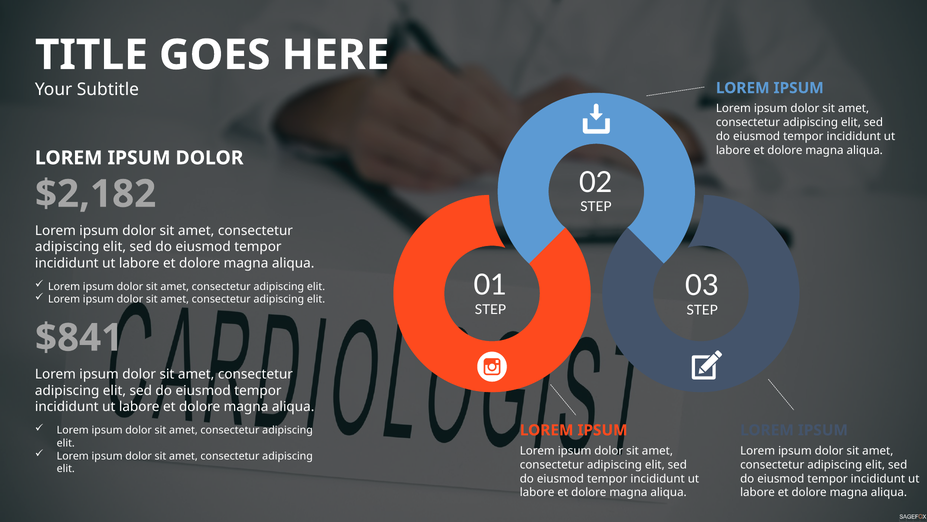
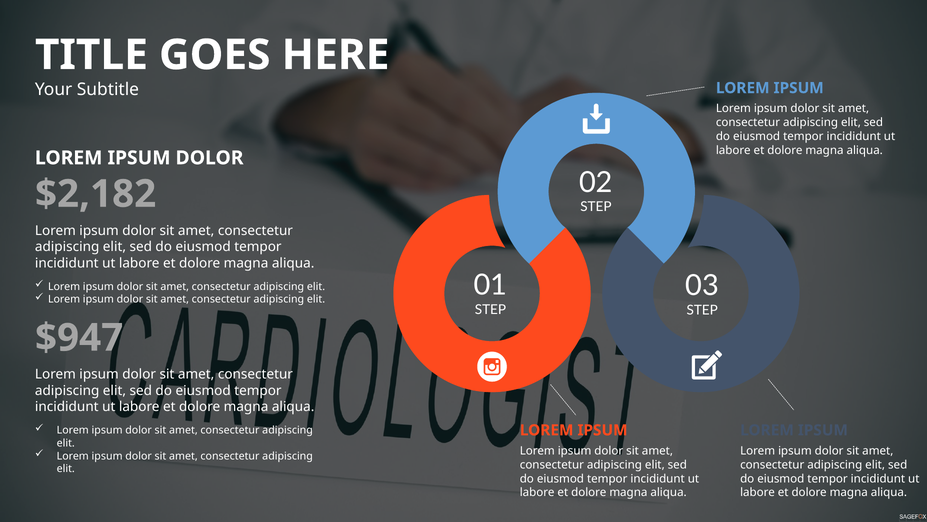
$841: $841 -> $947 (79, 338)
